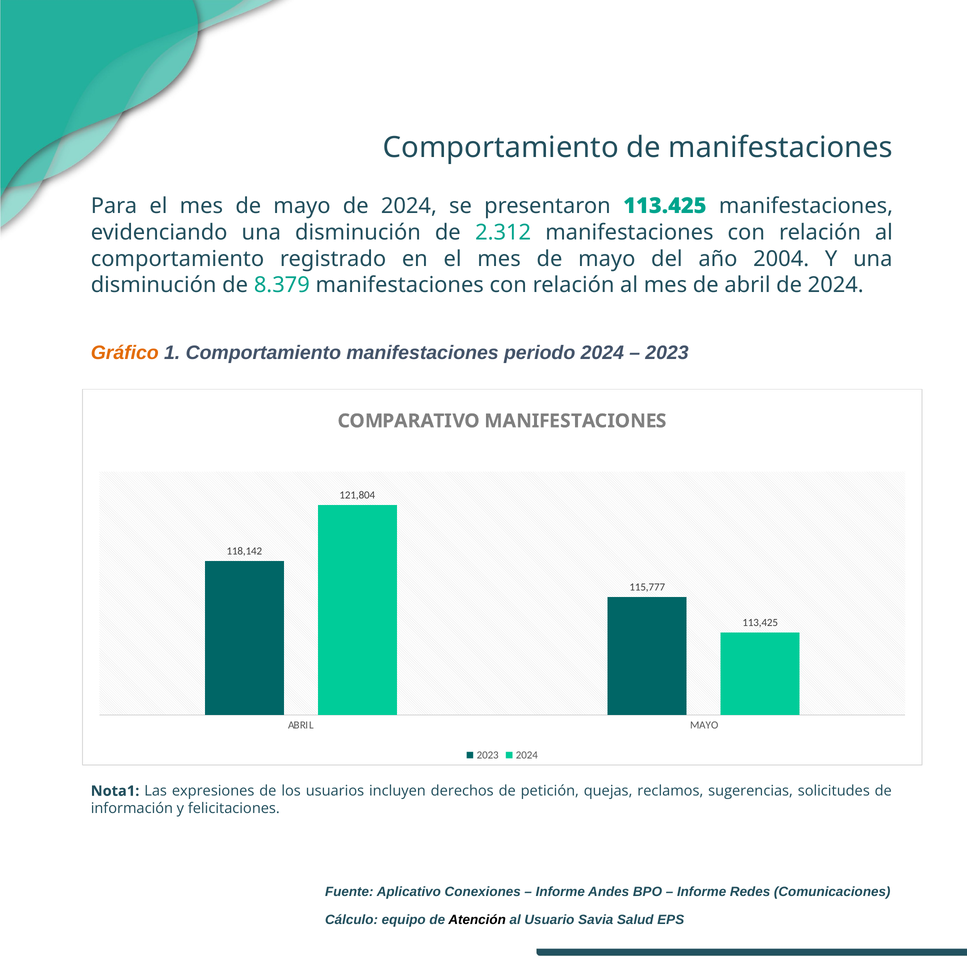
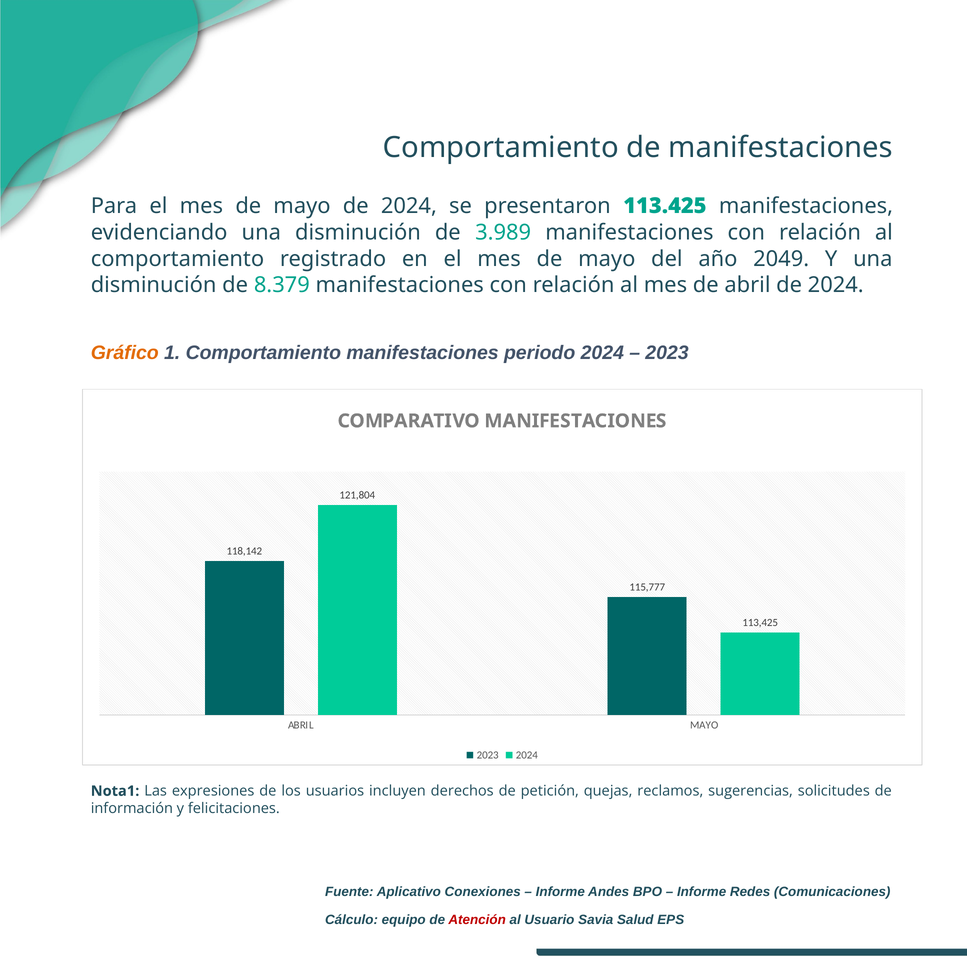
2.312: 2.312 -> 3.989 (503, 233)
2004: 2004 -> 2049 (781, 259)
Atención colour: black -> red (477, 920)
